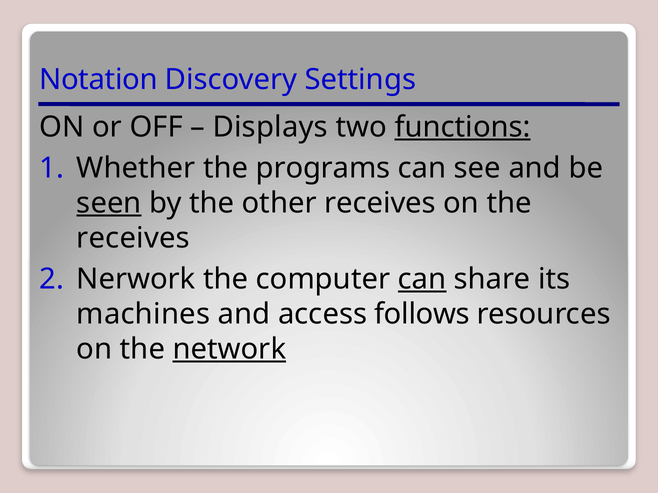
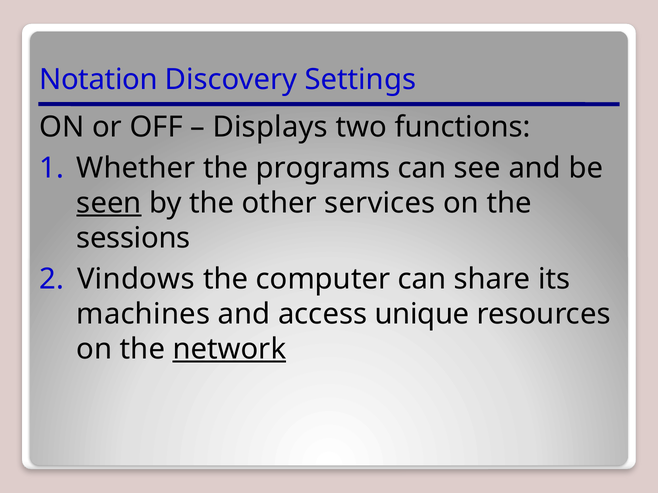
functions underline: present -> none (463, 127)
other receives: receives -> services (380, 203)
receives: receives -> sessions (133, 238)
Nerwork: Nerwork -> Vindows (136, 279)
can underline: present -> none (422, 279)
follows: follows -> unique (422, 314)
